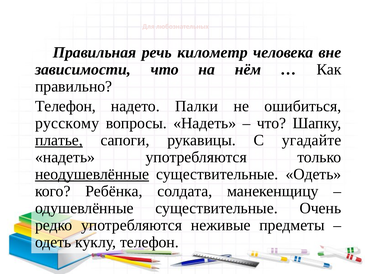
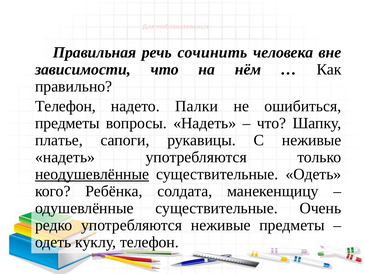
километр: километр -> сочинить (212, 52)
русскому: русскому -> предметы (67, 123)
платье underline: present -> none (59, 140)
С угадайте: угадайте -> неживые (312, 140)
